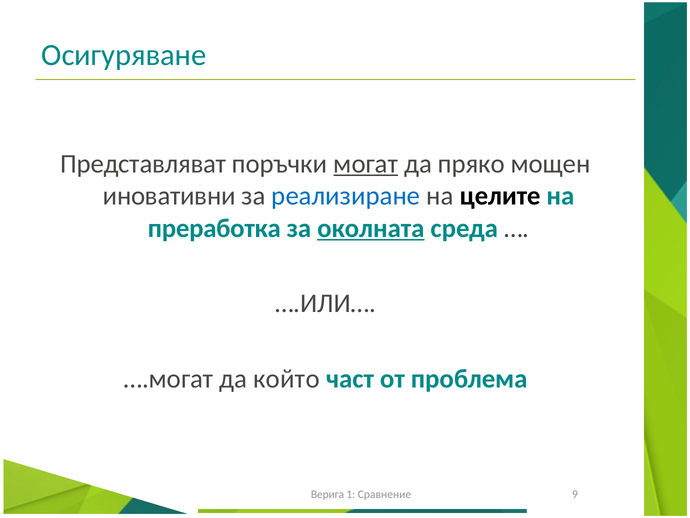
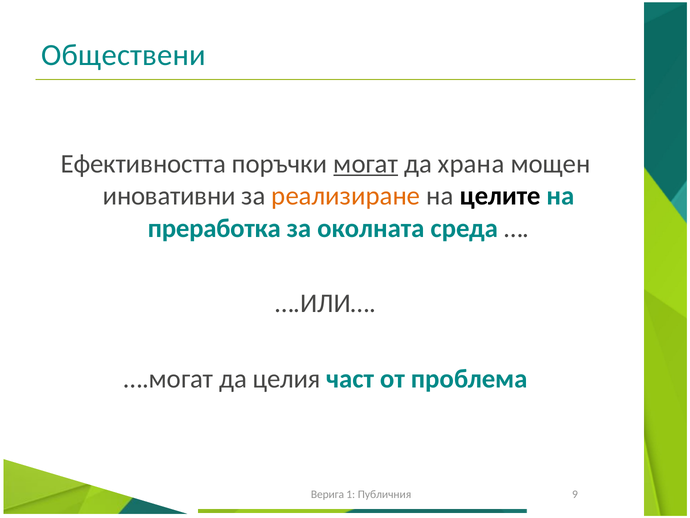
Осигуряване: Осигуряване -> Обществени (124, 55)
Представляват: Представляват -> Ефективността (143, 164)
пряко: пряко -> храна (471, 164)
реализиране colour: blue -> orange (346, 196)
околната underline: present -> none (371, 228)
който: който -> целия (287, 378)
Сравнение: Сравнение -> Публичния (385, 494)
